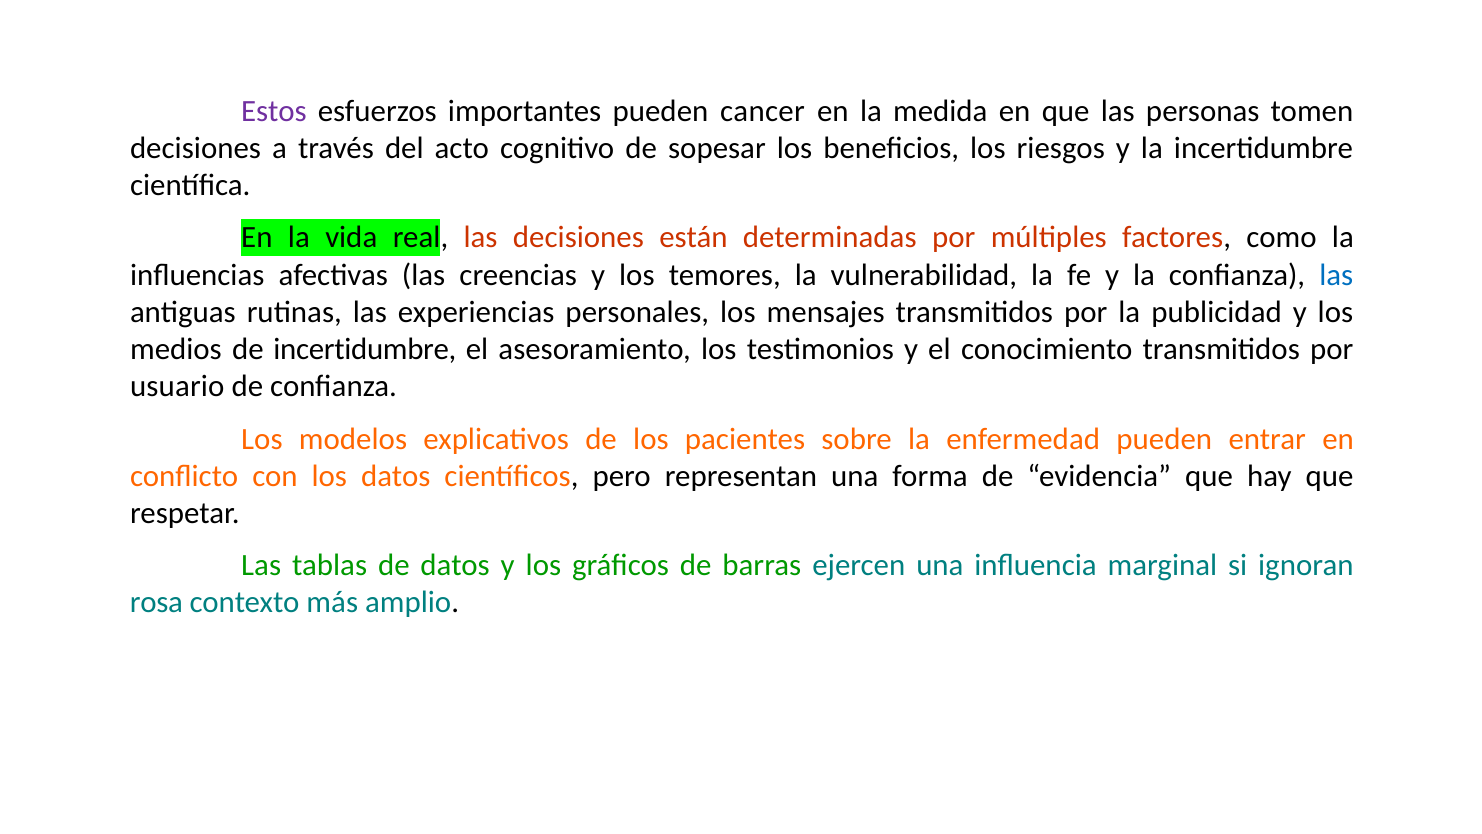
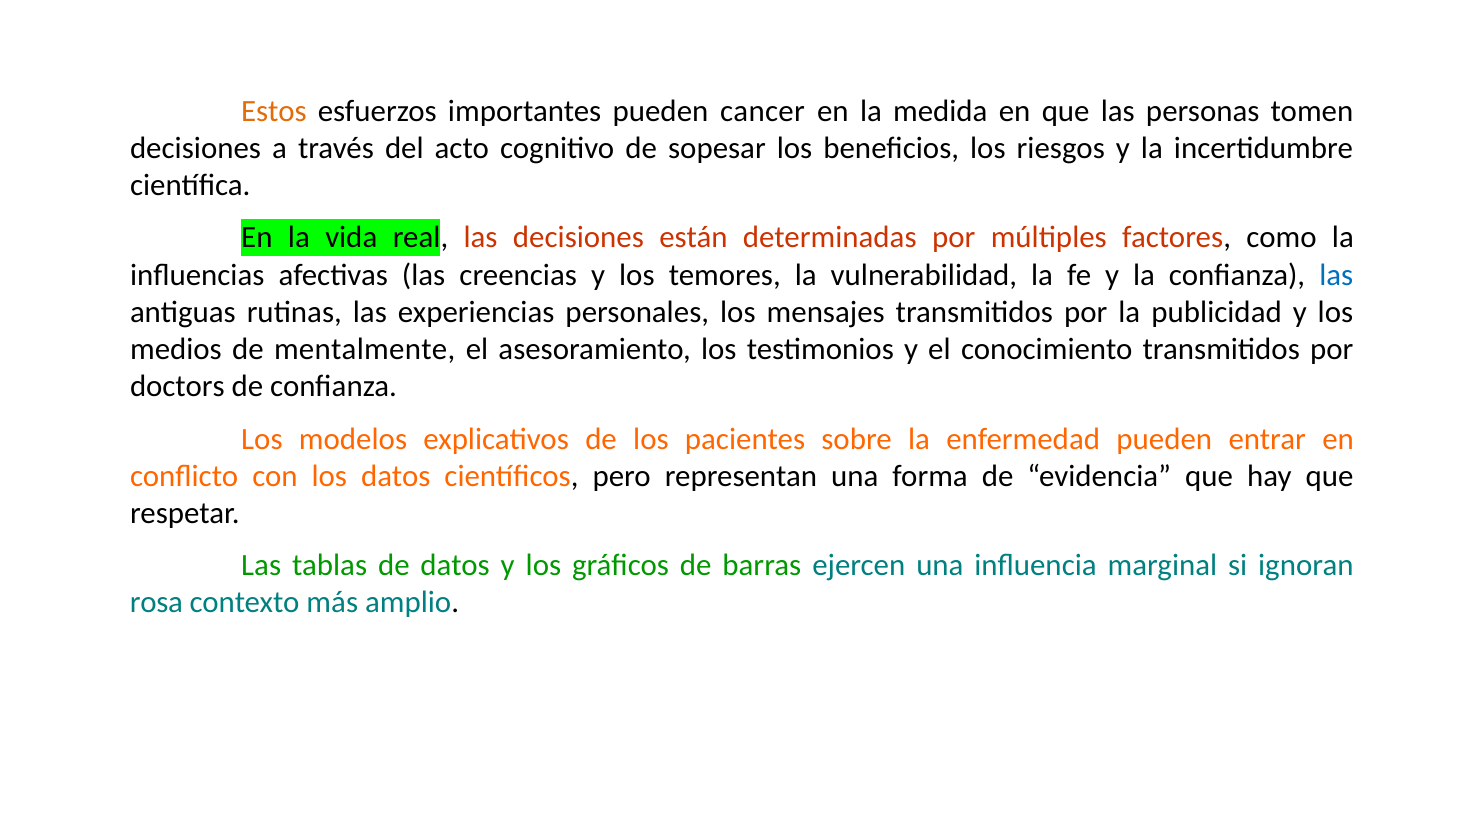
Estos colour: purple -> orange (274, 111)
de incertidumbre: incertidumbre -> mentalmente (365, 349)
usuario: usuario -> doctors (177, 386)
